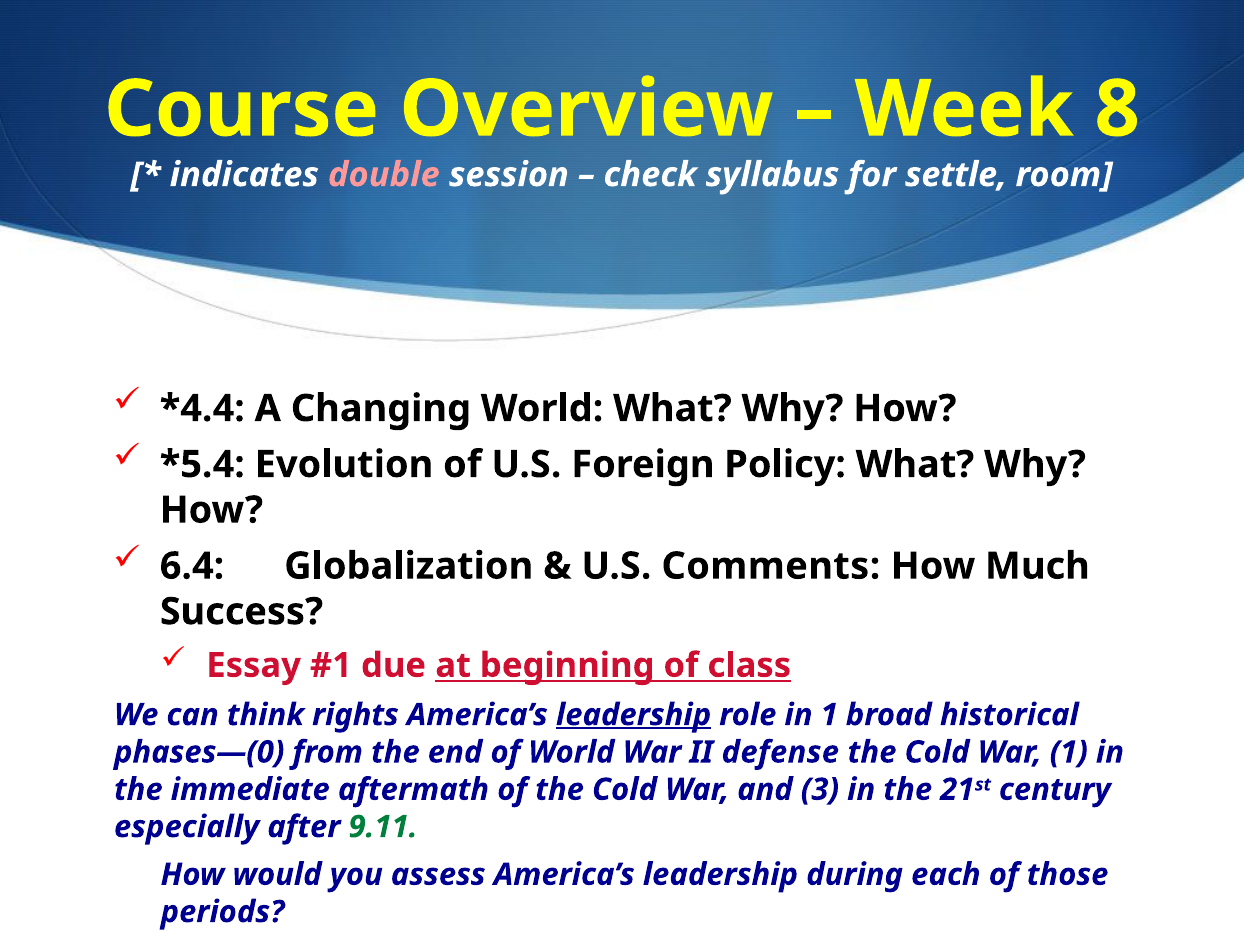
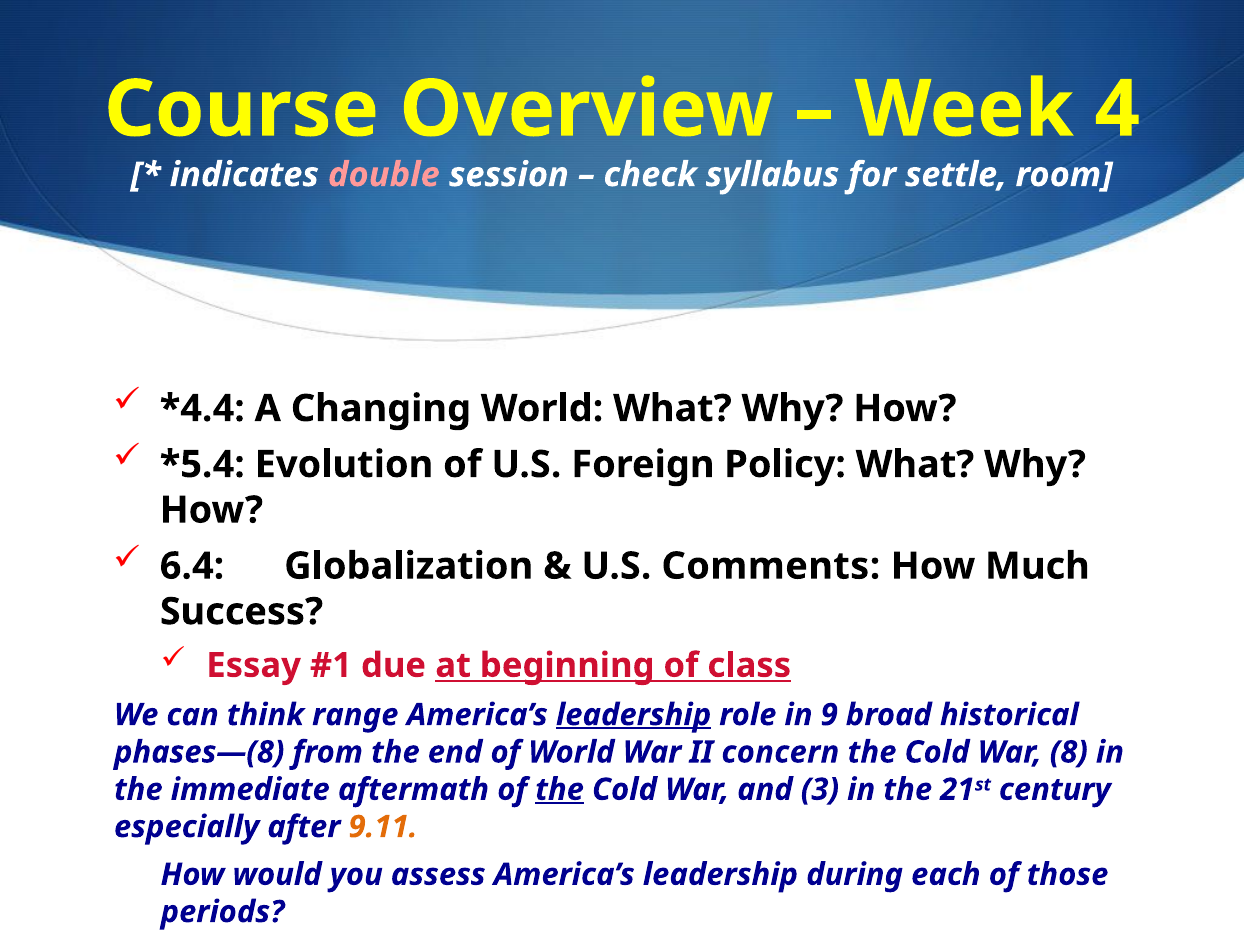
8: 8 -> 4 (1117, 109)
rights: rights -> range (355, 715)
in 1: 1 -> 9 (829, 715)
phases—(0: phases—(0 -> phases—(8 (199, 752)
defense: defense -> concern (780, 752)
War 1: 1 -> 8 (1069, 752)
the underline: none -> present (560, 790)
9.11 colour: green -> orange (383, 827)
